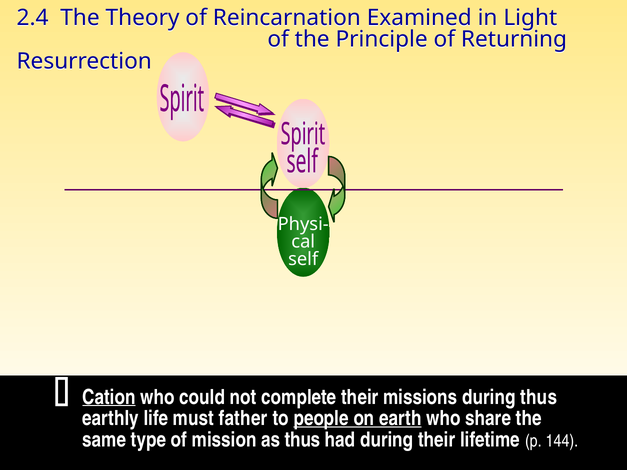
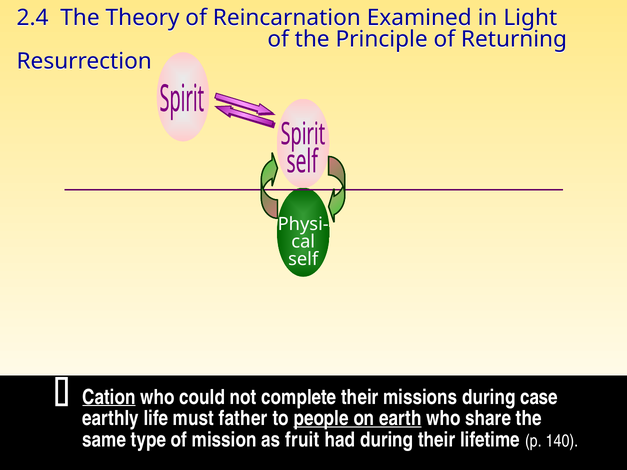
during thus: thus -> case (539, 397)
as thus: thus -> fruit (303, 440)
144: 144 -> 140 (562, 441)
